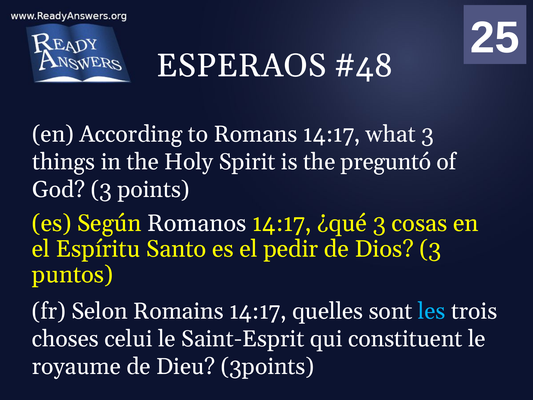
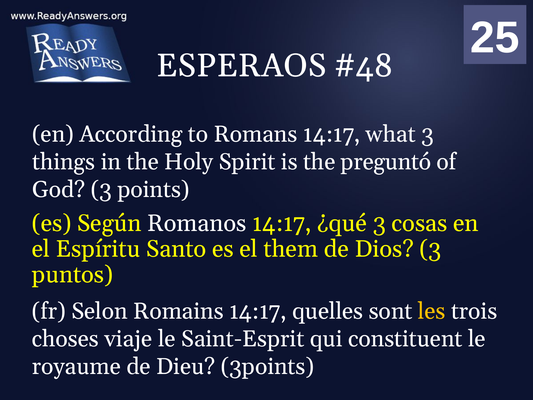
pedir: pedir -> them (291, 249)
les colour: light blue -> yellow (432, 311)
celui: celui -> viaje (128, 339)
